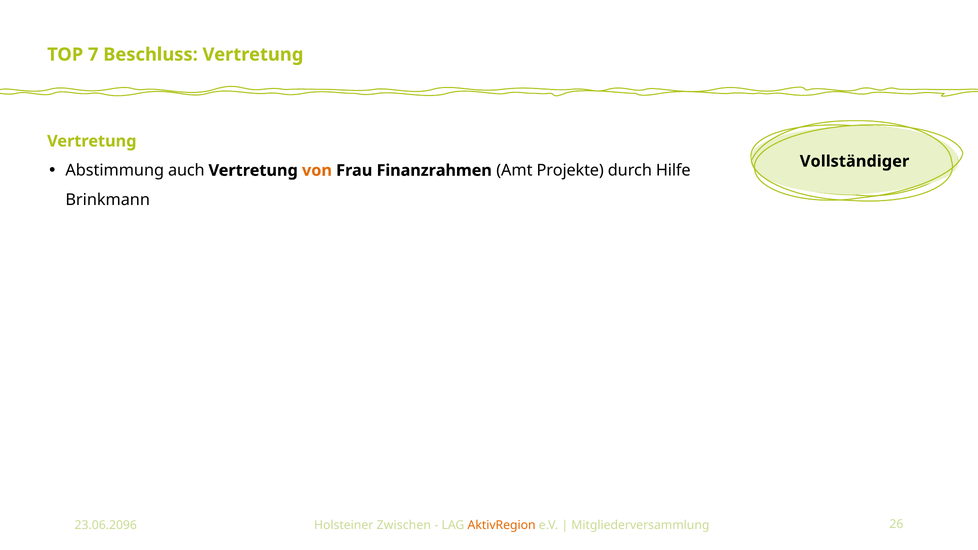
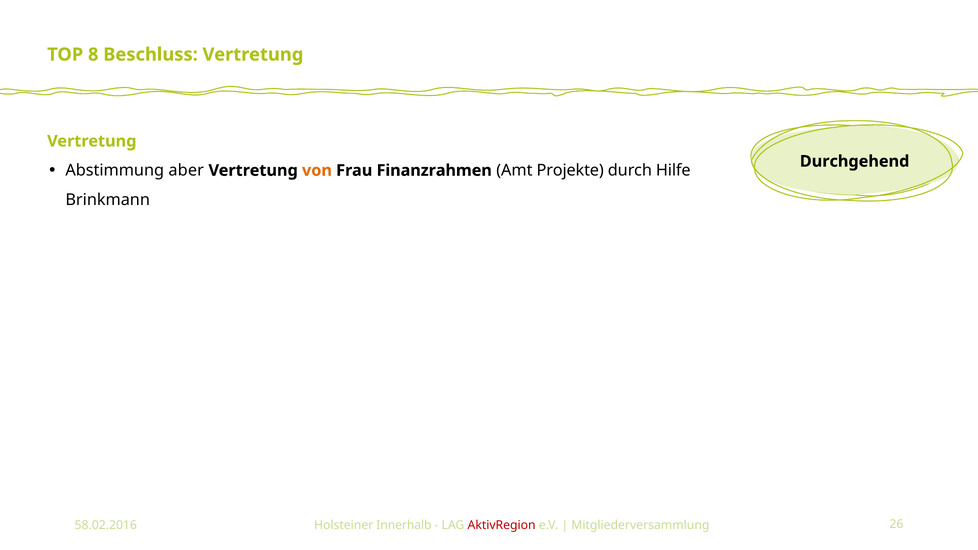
7: 7 -> 8 (93, 55)
Vollständiger: Vollständiger -> Durchgehend (855, 161)
auch: auch -> aber (186, 170)
23.06.2096: 23.06.2096 -> 58.02.2016 (106, 525)
Zwischen: Zwischen -> Innerhalb (404, 525)
AktivRegion colour: orange -> red (502, 525)
